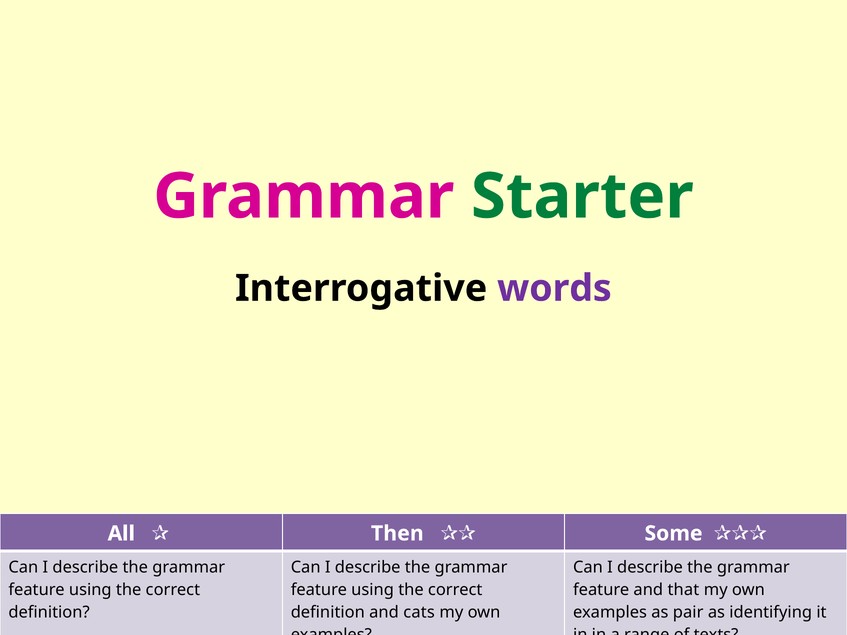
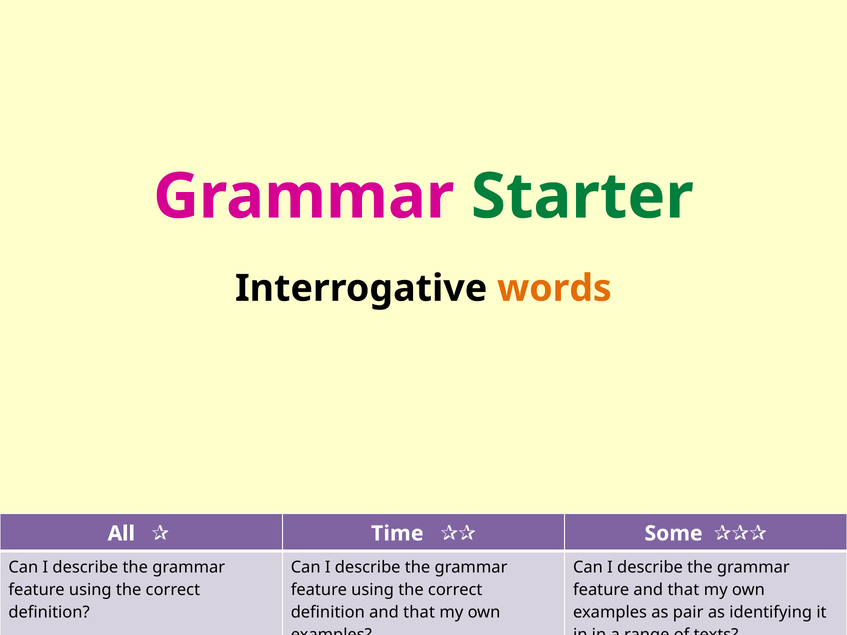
words colour: purple -> orange (554, 288)
Then: Then -> Time (397, 534)
definition and cats: cats -> that (419, 612)
